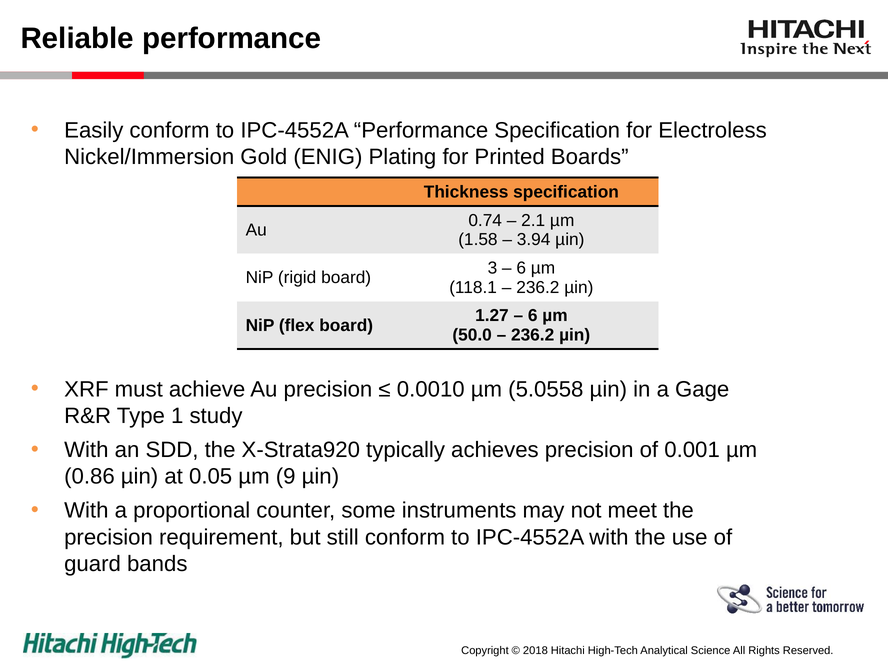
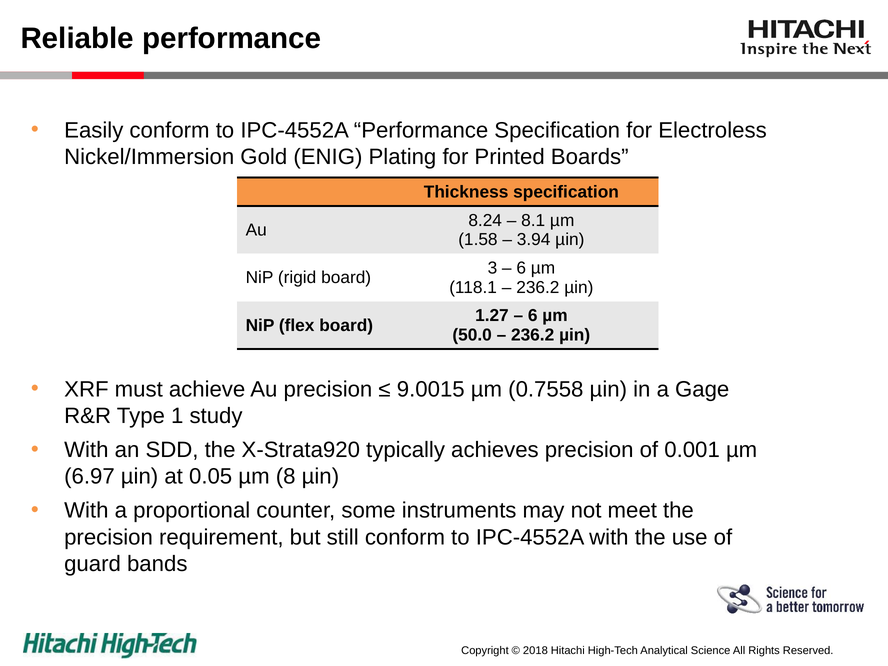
0.74: 0.74 -> 8.24 (485, 220)
2.1: 2.1 -> 8.1 (533, 220)
0.0010: 0.0010 -> 9.0015 (431, 389)
5.0558: 5.0558 -> 0.7558 (546, 389)
0.86: 0.86 -> 6.97 (89, 477)
9: 9 -> 8 (286, 477)
